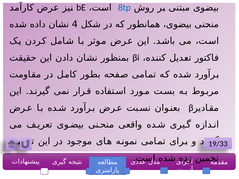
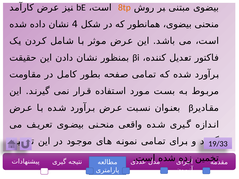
8tp colour: blue -> orange (124, 8)
